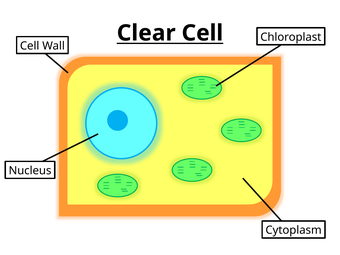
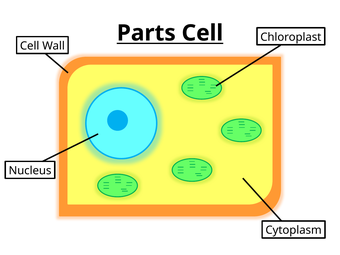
Clear: Clear -> Parts (146, 33)
